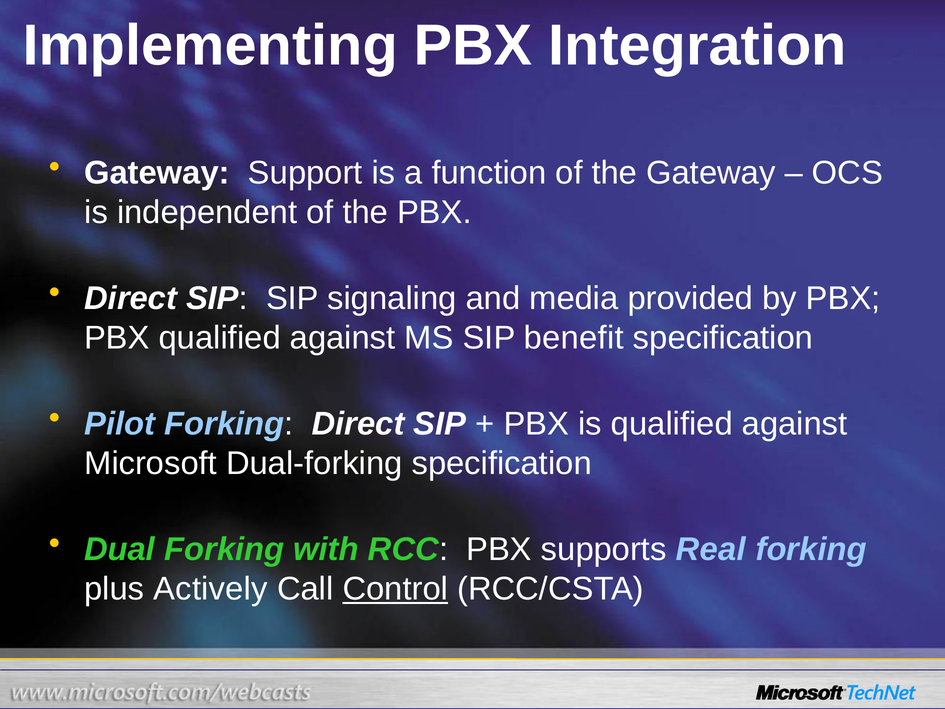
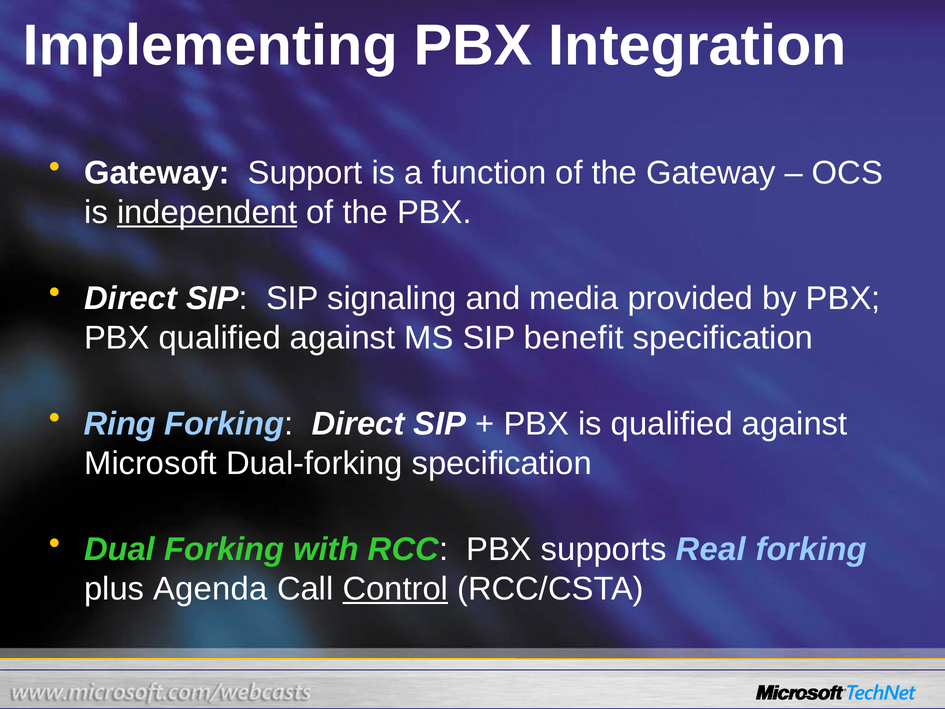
independent underline: none -> present (207, 212)
Pilot: Pilot -> Ring (120, 424)
Actively: Actively -> Agenda (211, 588)
